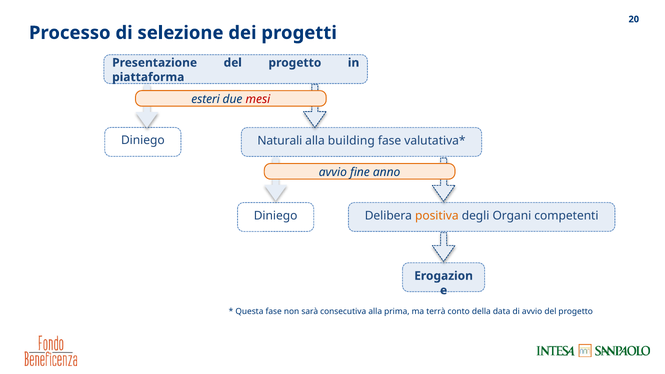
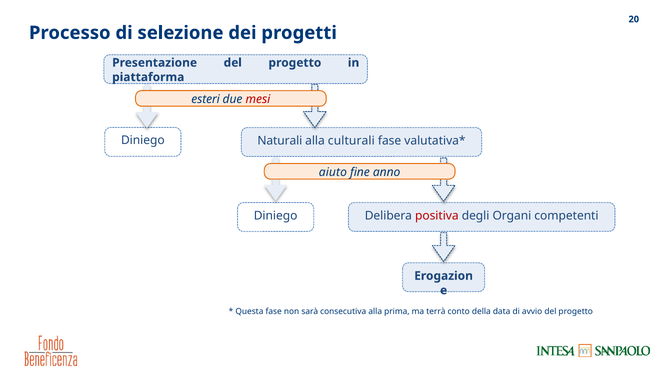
building: building -> culturali (351, 141)
avvio: avvio -> aiuto (333, 172)
positiva colour: orange -> red (437, 216)
